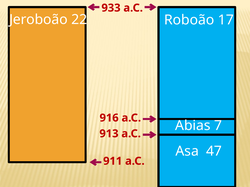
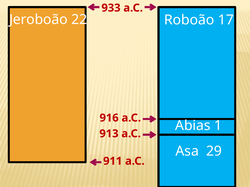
7: 7 -> 1 (218, 126)
47: 47 -> 29 (214, 152)
